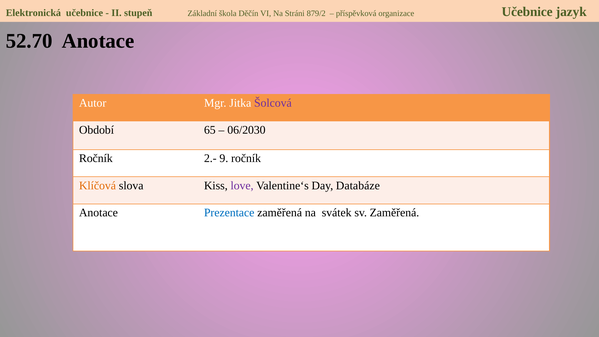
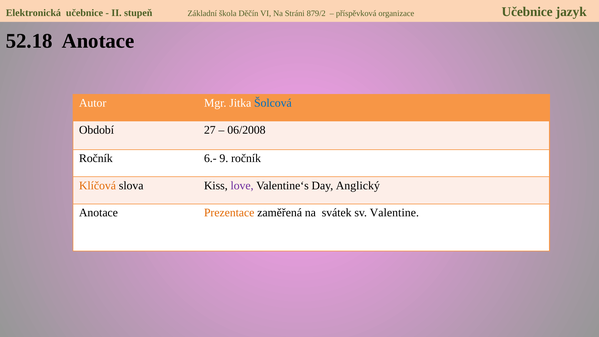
52.70: 52.70 -> 52.18 (29, 41)
Šolcová colour: purple -> blue (273, 103)
65: 65 -> 27 (210, 130)
06/2030: 06/2030 -> 06/2008 (246, 130)
2.-: 2.- -> 6.- (210, 158)
Databáze: Databáze -> Anglický (358, 186)
Prezentace colour: blue -> orange (229, 213)
sv Zaměřená: Zaměřená -> Valentine (394, 213)
